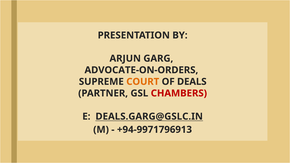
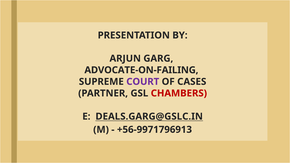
ADVOCATE-ON-ORDERS: ADVOCATE-ON-ORDERS -> ADVOCATE-ON-FAILING (141, 70)
COURT colour: orange -> purple (143, 82)
DEALS: DEALS -> CASES (192, 82)
+94-9971796913: +94-9971796913 -> +56-9971796913 (154, 130)
